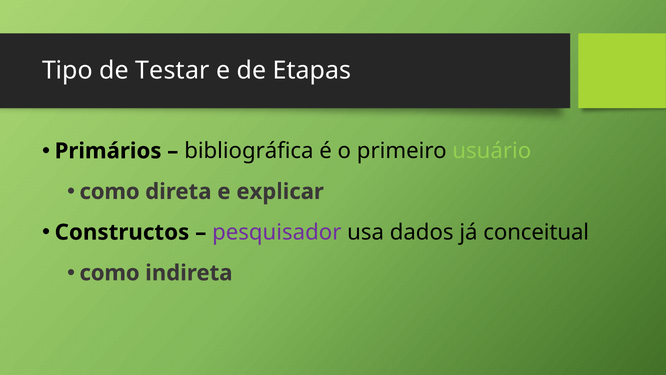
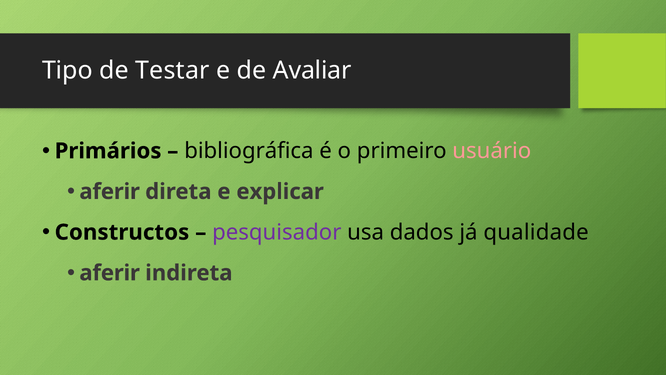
Etapas: Etapas -> Avaliar (312, 70)
usuário colour: light green -> pink (492, 151)
como: como -> aferir (110, 191)
conceitual: conceitual -> qualidade (536, 232)
como: como -> aferir (110, 273)
